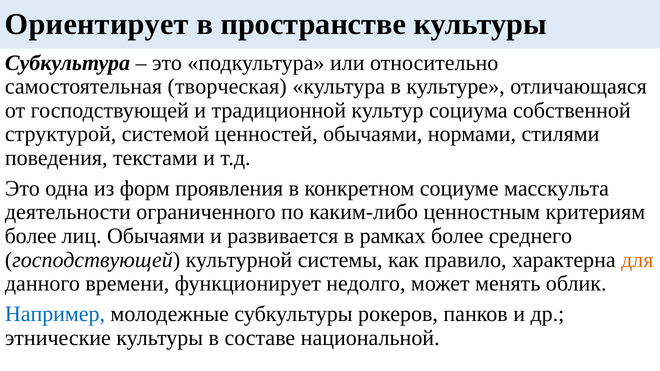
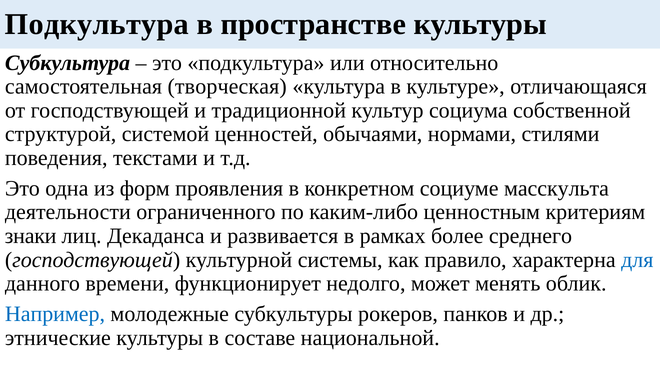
Ориентирует: Ориентирует -> Подкультура (97, 24)
более: более -> знаки (31, 236)
лиц Обычаями: Обычаями -> Декаданса (156, 236)
для colour: orange -> blue (637, 260)
